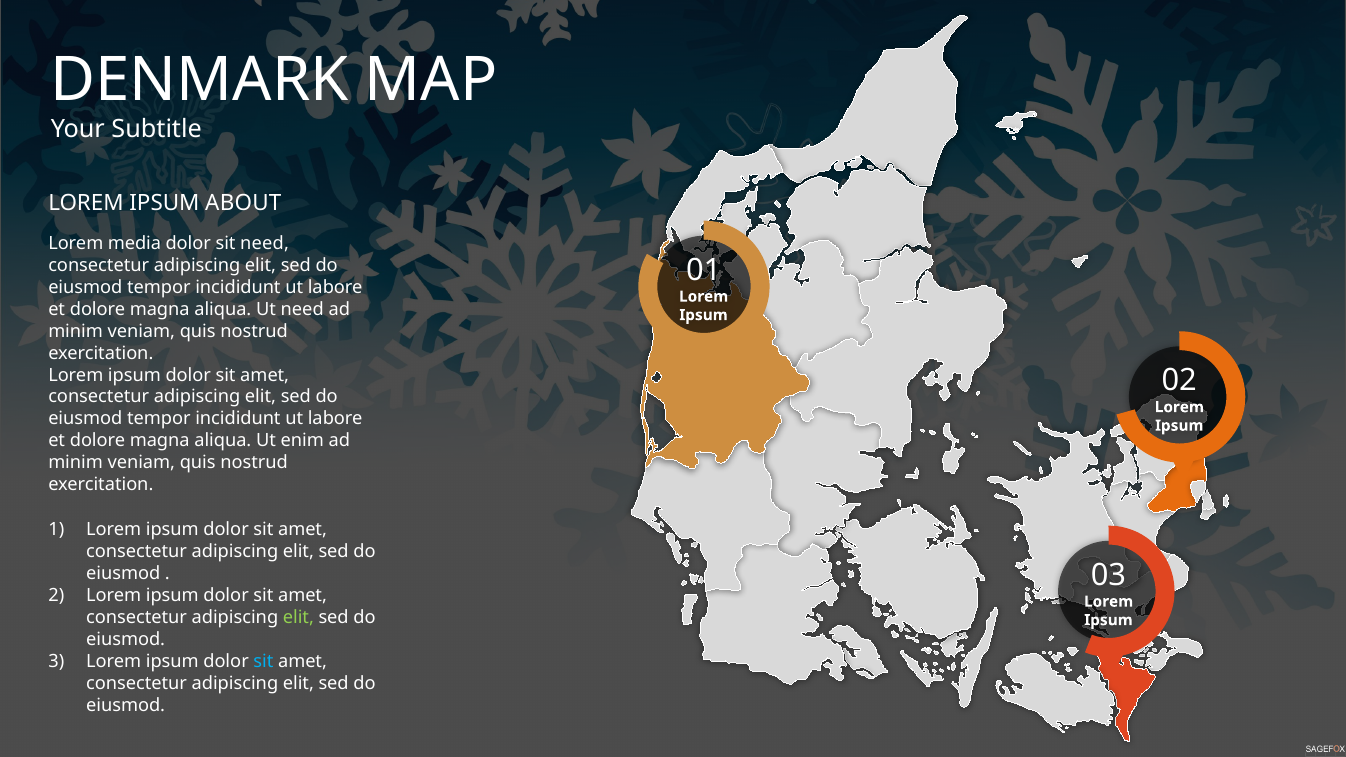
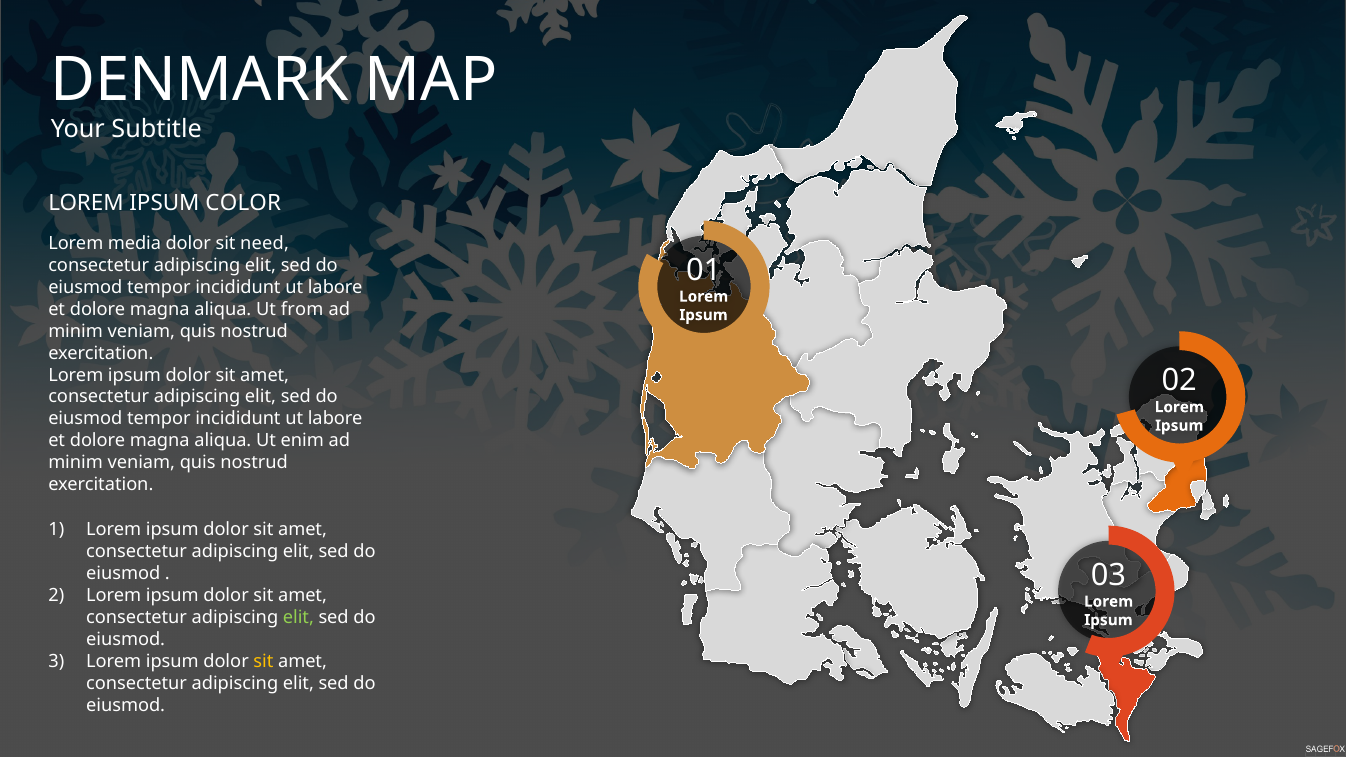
ABOUT: ABOUT -> COLOR (243, 203)
Ut need: need -> from (302, 309)
sit colour: light blue -> yellow (263, 661)
